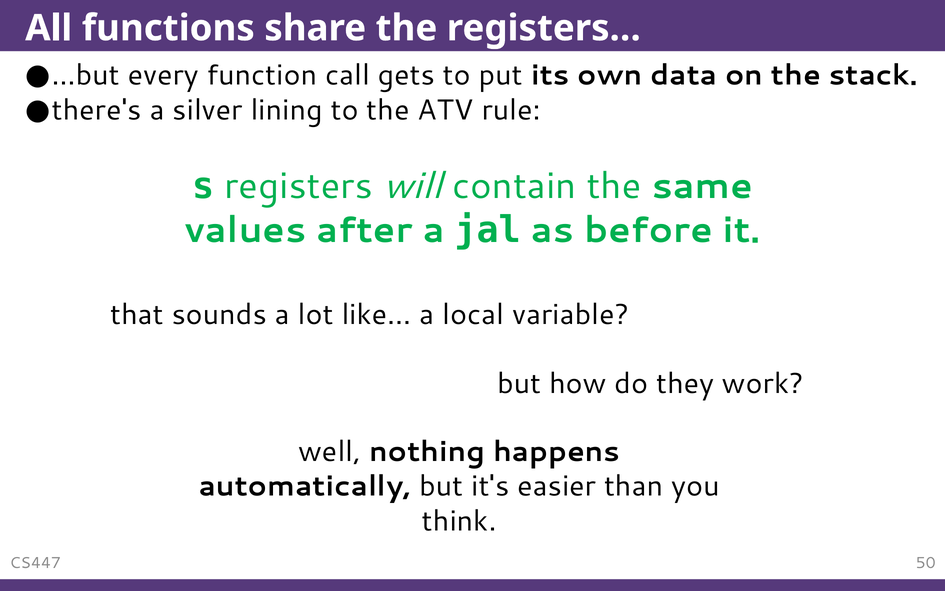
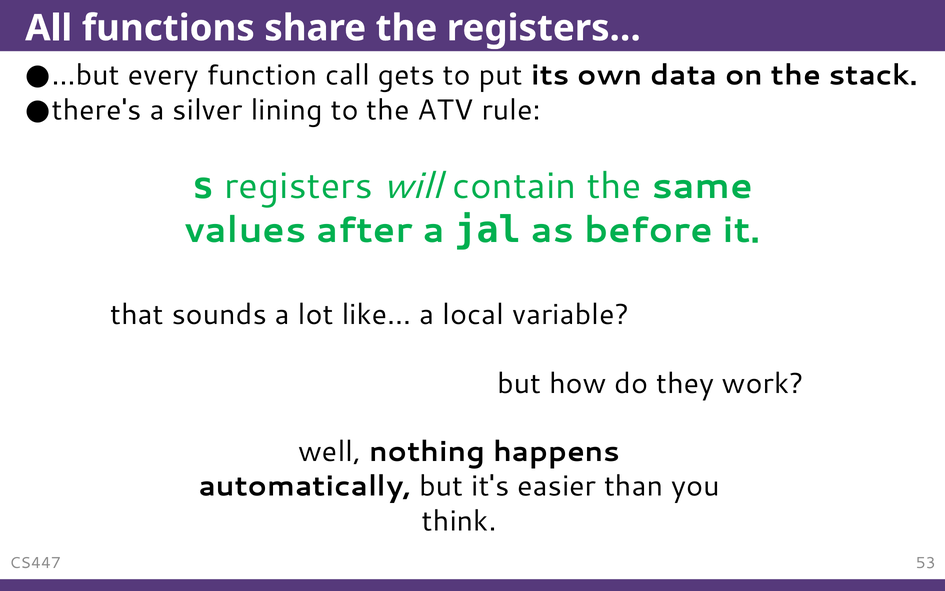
50: 50 -> 53 (926, 563)
